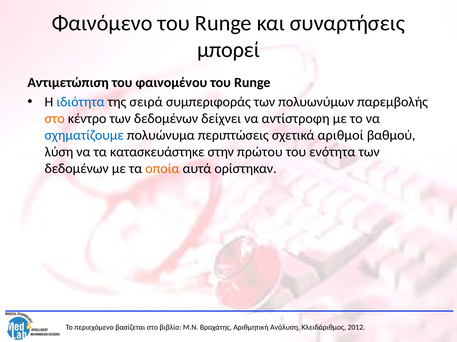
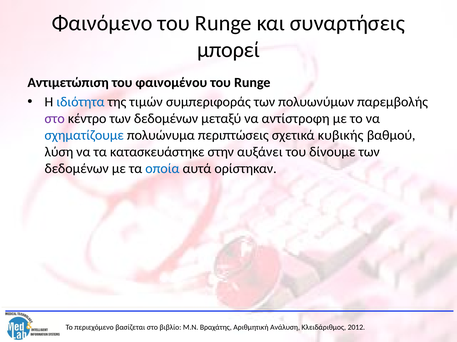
σειρά: σειρά -> τιμών (146, 102)
στο colour: orange -> purple (55, 119)
δείχνει: δείχνει -> μεταξύ (221, 119)
αριθμοί: αριθμοί -> κυβικής (341, 136)
πρώτου: πρώτου -> αυξάνει (260, 152)
ενότητα: ενότητα -> δίνουμε (332, 152)
οποία colour: orange -> blue (162, 169)
